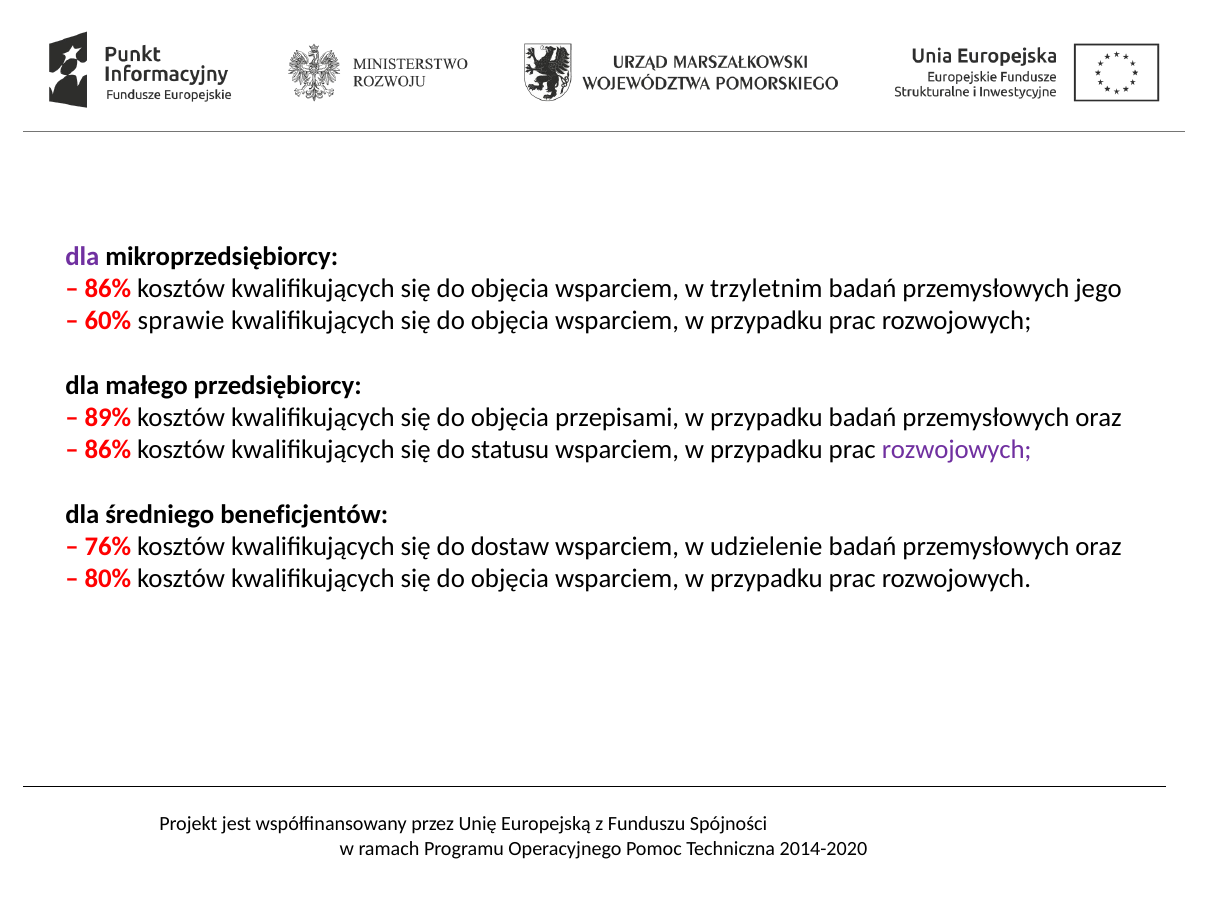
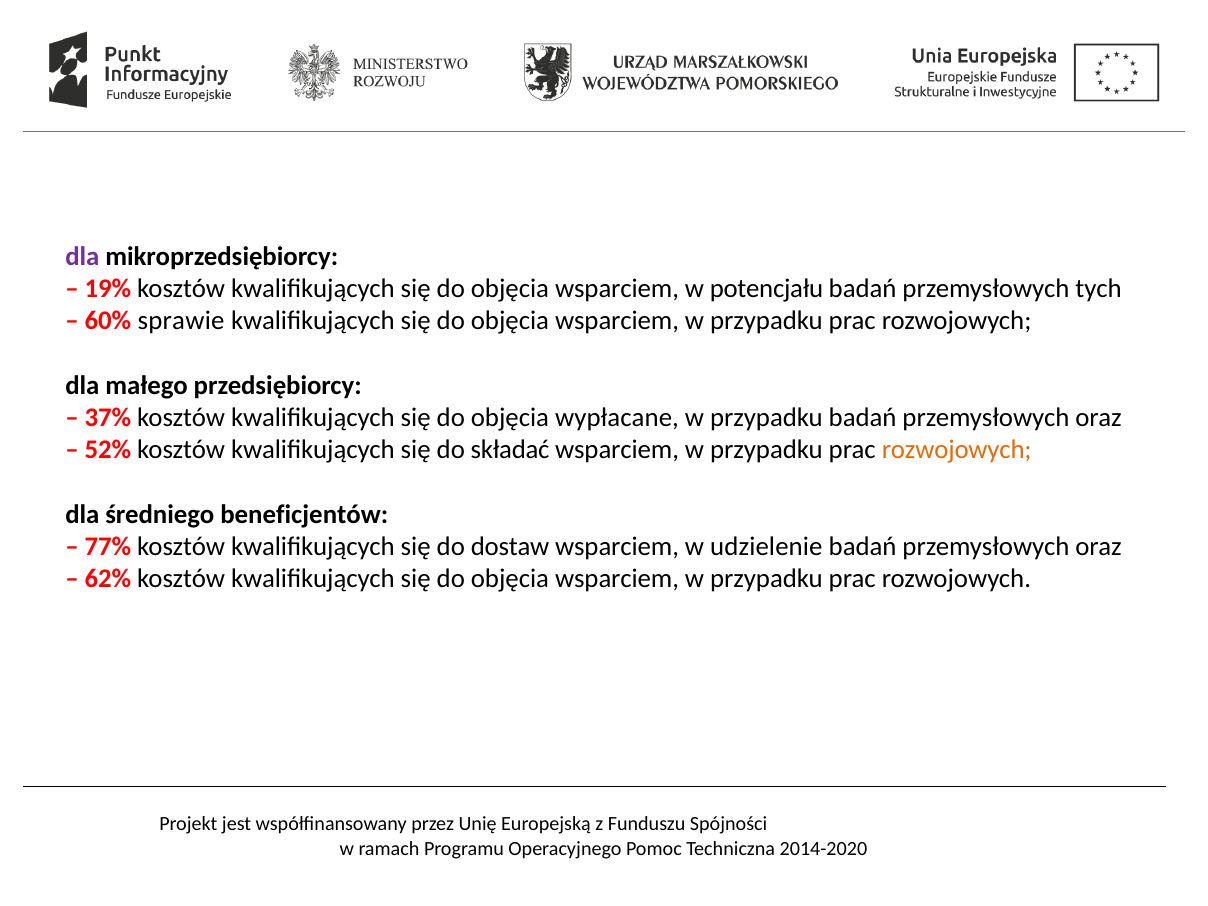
86%: 86% -> 19% (108, 289)
trzyletnim: trzyletnim -> potencjału (767, 289)
jego: jego -> tych (1099, 289)
89%: 89% -> 37% (108, 418)
przepisami: przepisami -> wypłacane (617, 418)
86%: 86% -> 52% (108, 450)
statusu: statusu -> składać (510, 450)
rozwojowych colour: purple -> orange (957, 450)
76%: 76% -> 77% (108, 546)
80%: 80% -> 62% (108, 579)
